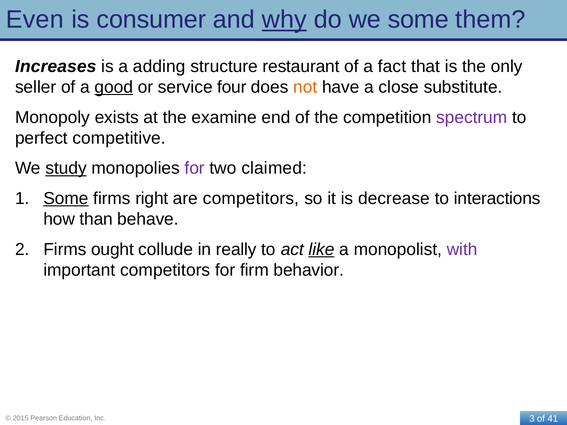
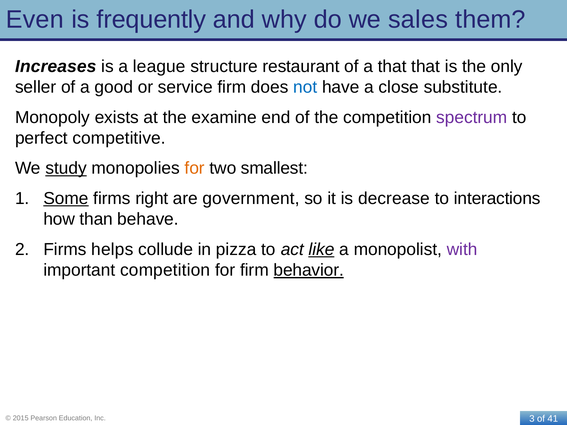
consumer: consumer -> frequently (151, 20)
why underline: present -> none (284, 20)
we some: some -> sales (418, 20)
adding: adding -> league (159, 66)
a fact: fact -> that (392, 66)
good underline: present -> none (114, 87)
service four: four -> firm (232, 87)
not colour: orange -> blue (305, 87)
for colour: purple -> orange (195, 168)
claimed: claimed -> smallest (274, 168)
are competitors: competitors -> government (251, 199)
ought: ought -> helps (112, 250)
really: really -> pizza (236, 250)
important competitors: competitors -> competition (165, 270)
behavior underline: none -> present (309, 270)
